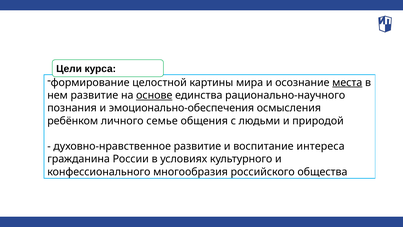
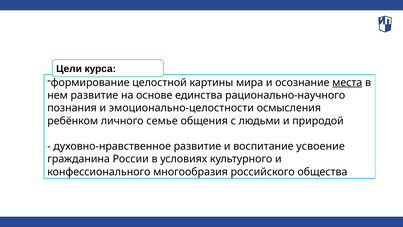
основе underline: present -> none (154, 95)
эмоционально-обеспечения: эмоционально-обеспечения -> эмоционально-целостности (181, 108)
интереса: интереса -> усвоение (321, 146)
